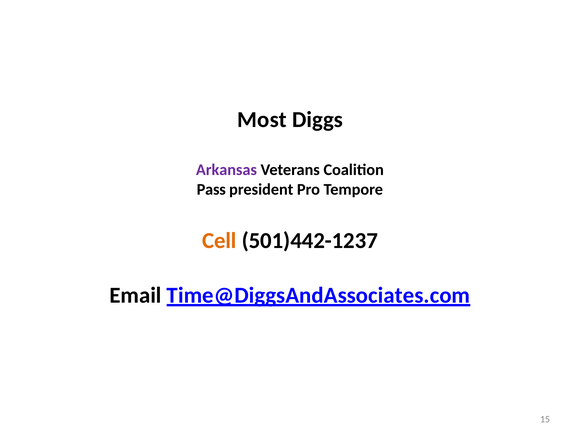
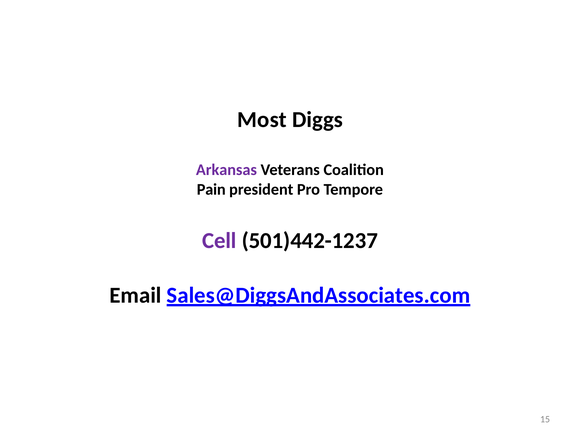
Pass: Pass -> Pain (211, 189)
Cell colour: orange -> purple (219, 241)
Time@DiggsAndAssociates.com: Time@DiggsAndAssociates.com -> Sales@DiggsAndAssociates.com (318, 295)
